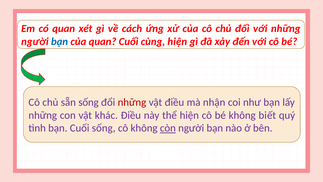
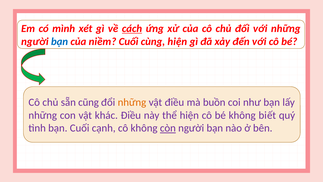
có quan: quan -> mình (64, 29)
cách underline: none -> present (132, 29)
của quan: quan -> niềm (102, 41)
sẵn sống: sống -> cũng (89, 102)
những colour: red -> orange (132, 102)
nhận: nhận -> buồn (214, 102)
Cuối sống: sống -> cạnh (104, 128)
